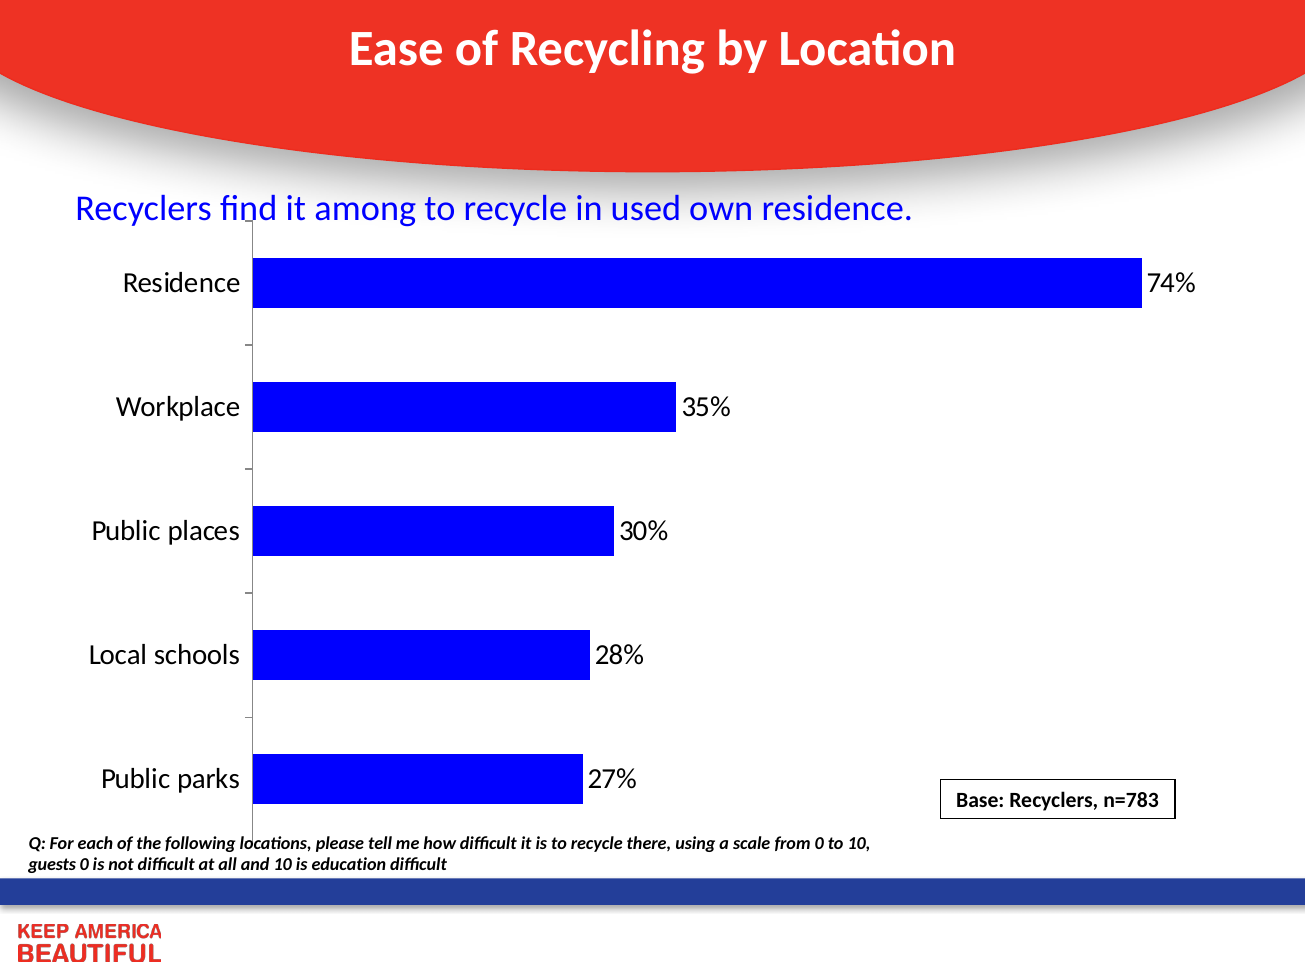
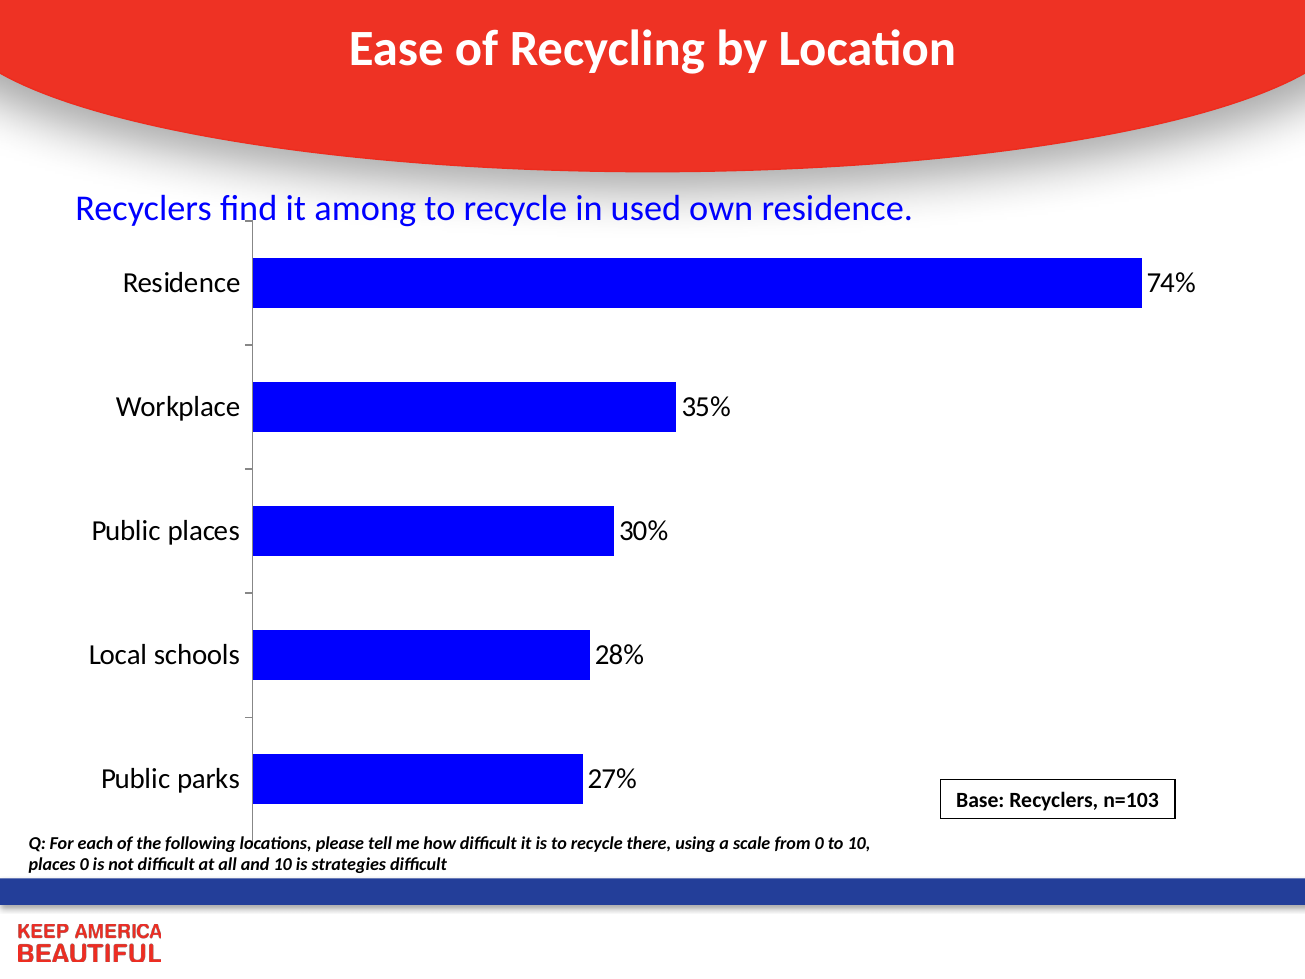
n=783: n=783 -> n=103 (1131, 801)
guests: guests -> places (52, 865)
education: education -> strategies (349, 865)
